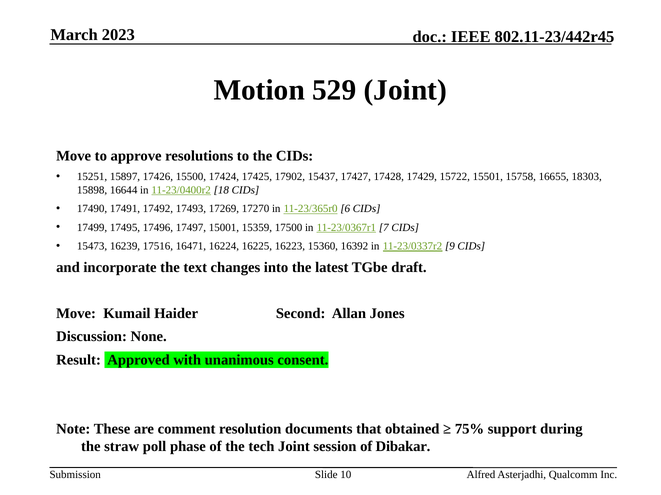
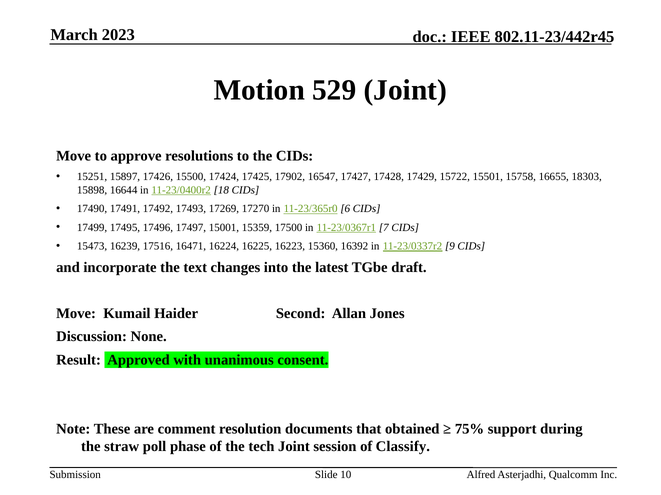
15437: 15437 -> 16547 (323, 177)
Dibakar: Dibakar -> Classify (403, 447)
